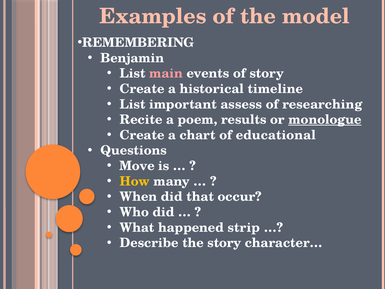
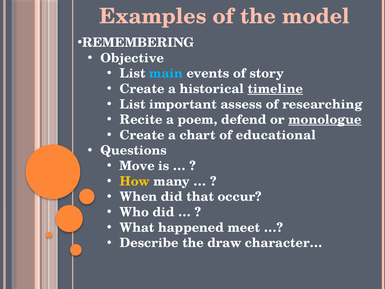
Benjamin: Benjamin -> Objective (132, 58)
main colour: pink -> light blue (166, 73)
timeline underline: none -> present (275, 89)
results: results -> defend (244, 120)
strip: strip -> meet (244, 227)
the story: story -> draw (224, 243)
